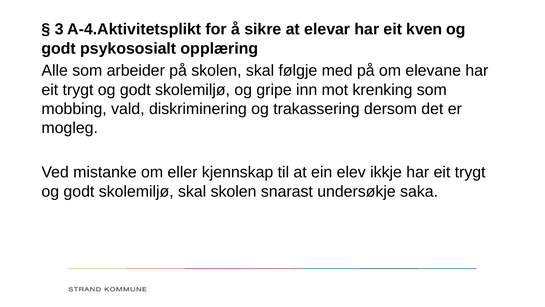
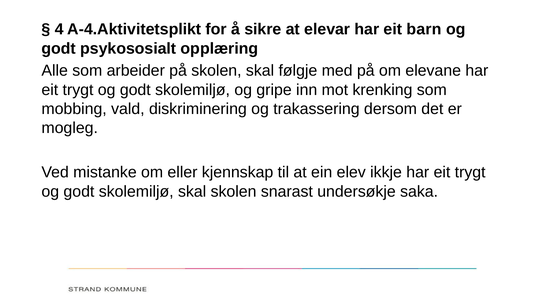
3: 3 -> 4 (59, 29)
kven: kven -> barn (424, 29)
